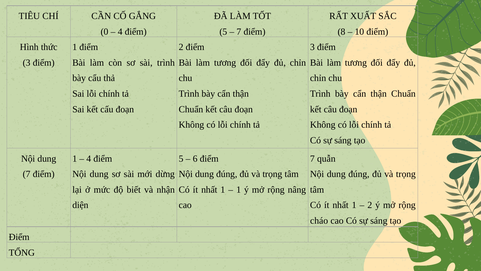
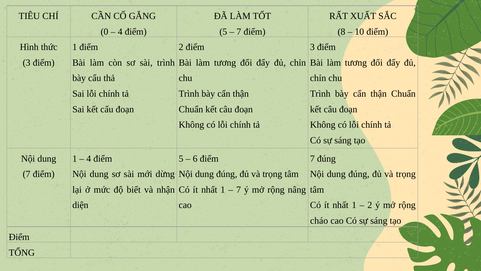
7 quẫn: quẫn -> đúng (326, 158)
1: 1 -> 7 (239, 189)
